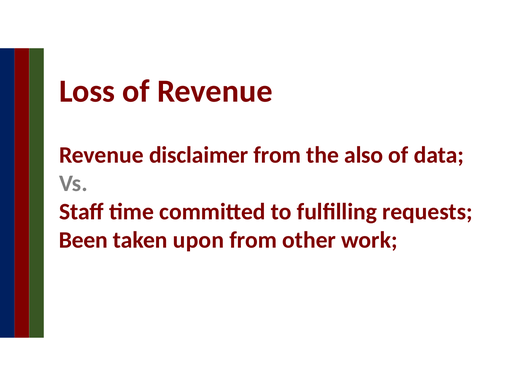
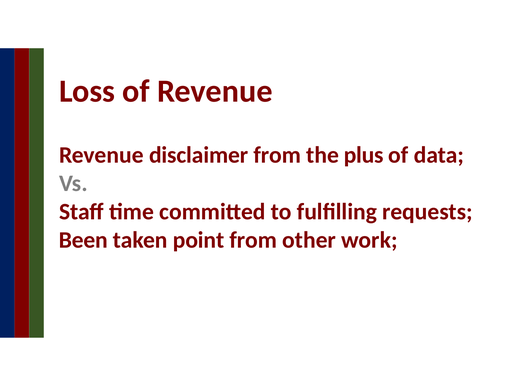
also: also -> plus (364, 155)
upon: upon -> point (199, 240)
